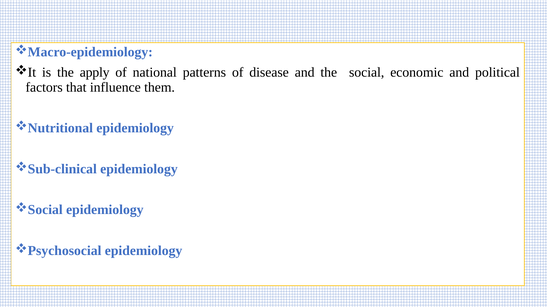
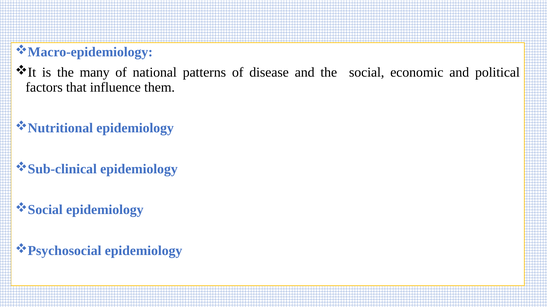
apply: apply -> many (95, 73)
